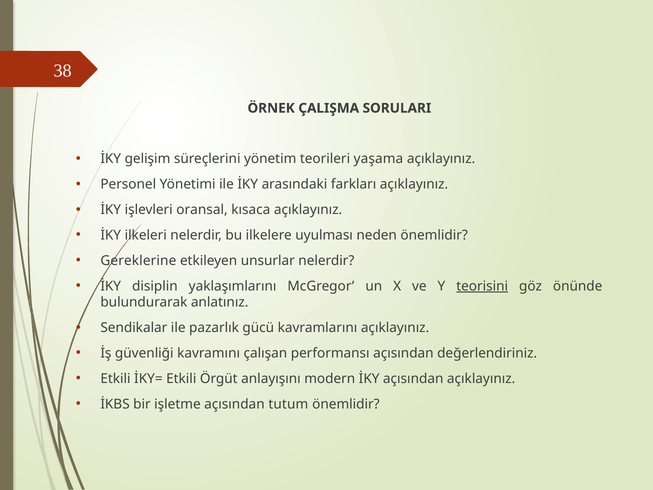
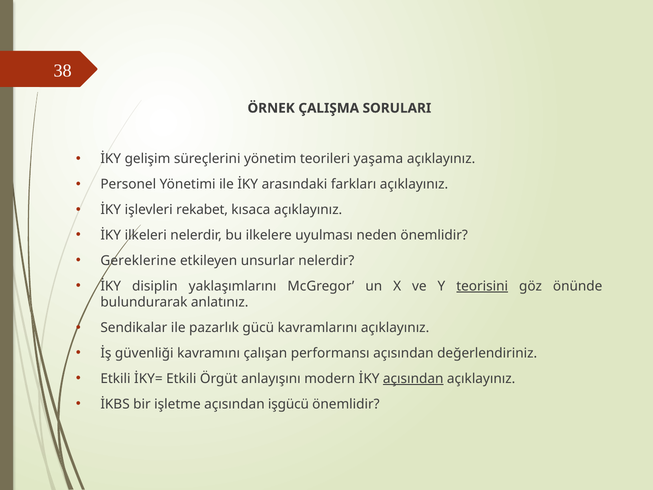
oransal: oransal -> rekabet (202, 210)
açısından underline: none -> present (413, 378)
tutum: tutum -> işgücü (288, 404)
